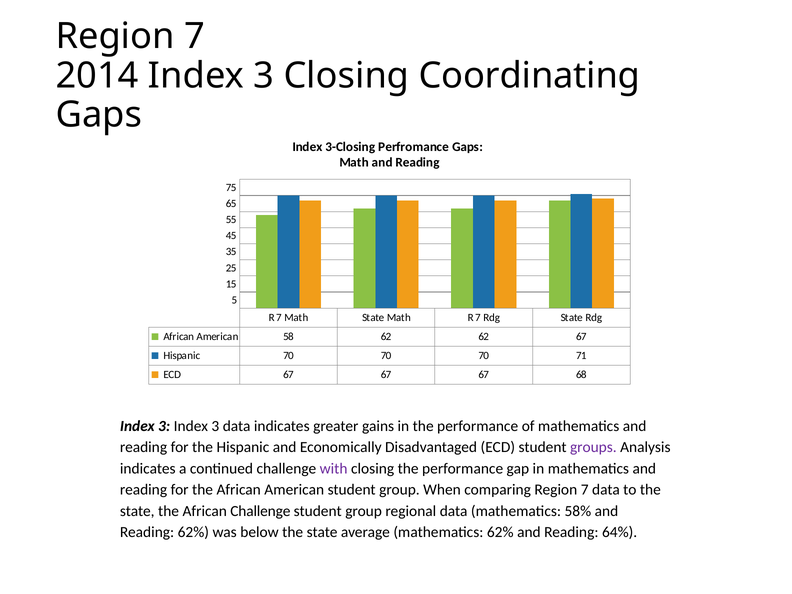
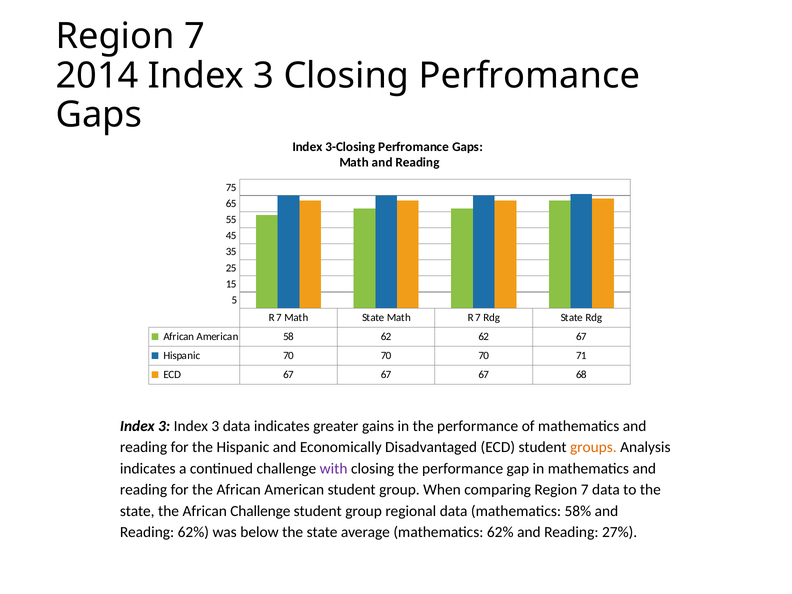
Closing Coordinating: Coordinating -> Perfromance (529, 76)
groups colour: purple -> orange (593, 447)
64%: 64% -> 27% (620, 532)
